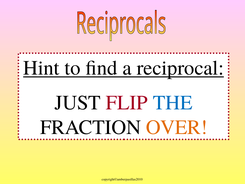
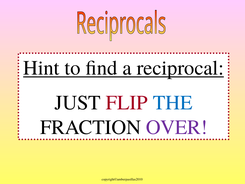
OVER colour: orange -> purple (177, 127)
